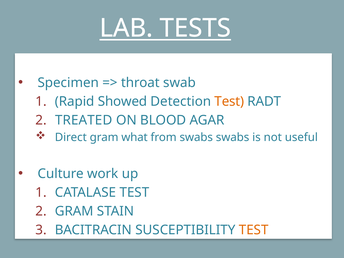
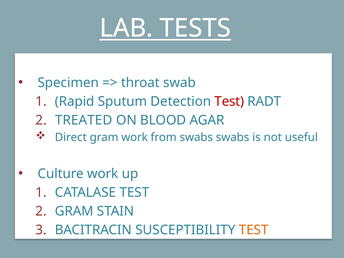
Showed: Showed -> Sputum (123, 102)
Test colour: orange -> red (229, 102)
gram what: what -> work (135, 137)
